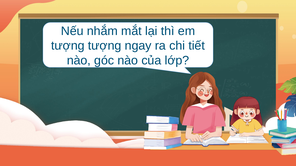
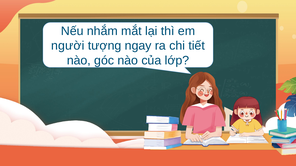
tượng: tượng -> người (68, 46)
